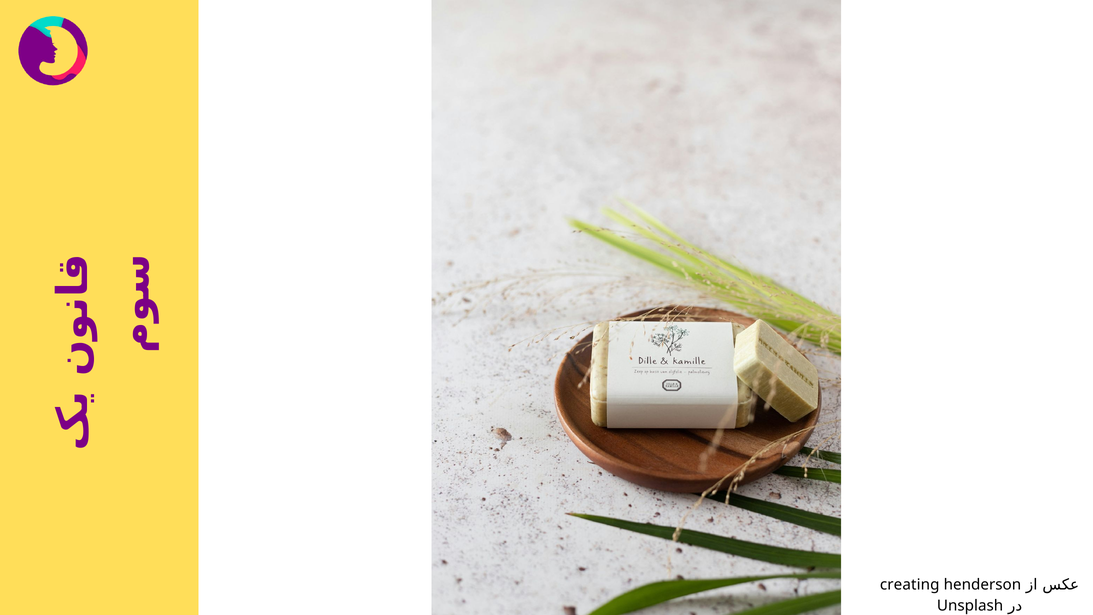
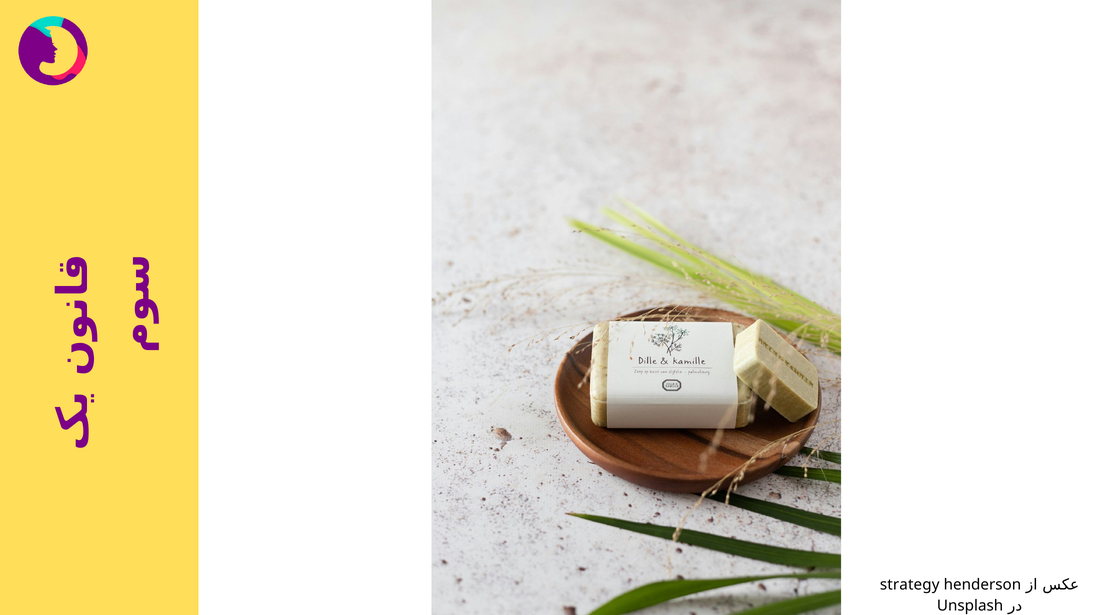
creating: creating -> strategy (910, 585)
